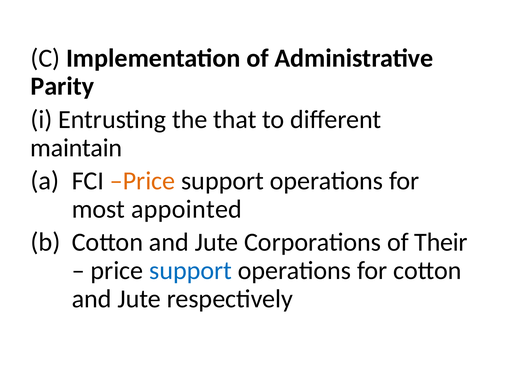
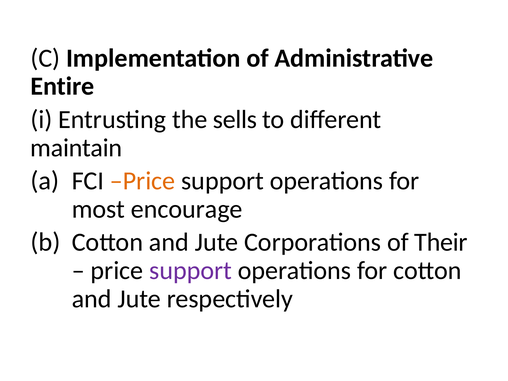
Parity: Parity -> Entire (62, 86)
that: that -> sells (235, 120)
appointed: appointed -> encourage (187, 209)
support colour: blue -> purple (191, 271)
